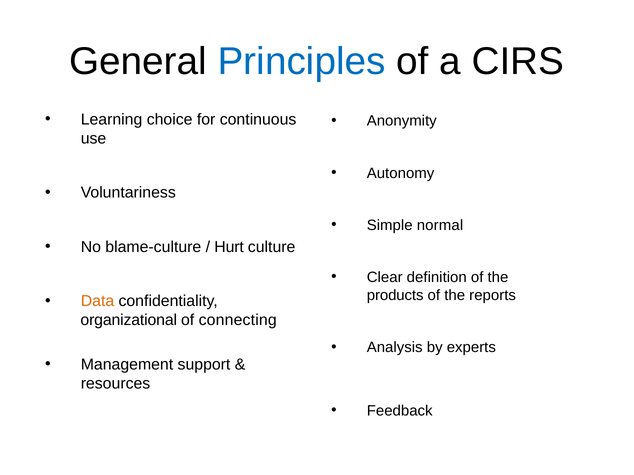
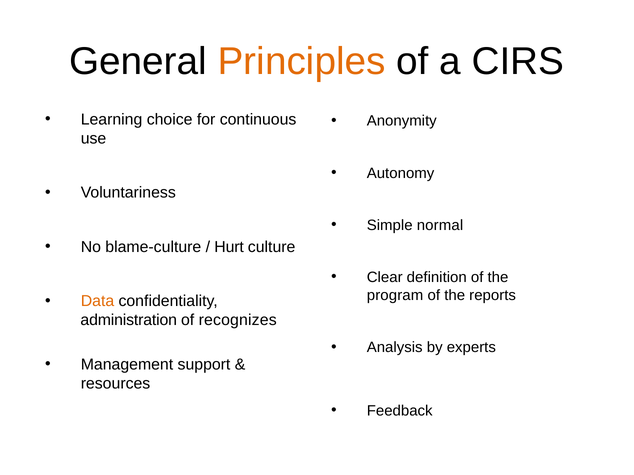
Principles colour: blue -> orange (302, 61)
products: products -> program (395, 296)
organizational: organizational -> administration (129, 320)
connecting: connecting -> recognizes (238, 320)
